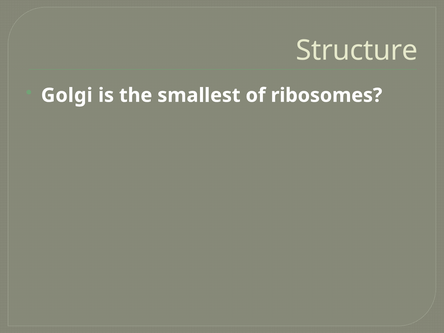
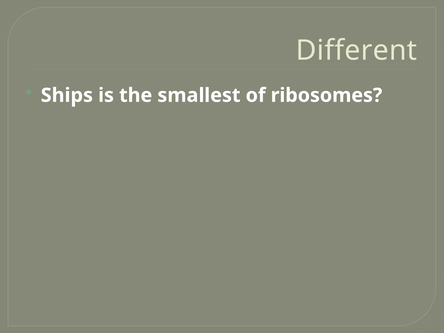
Structure: Structure -> Different (357, 51)
Golgi: Golgi -> Ships (67, 95)
